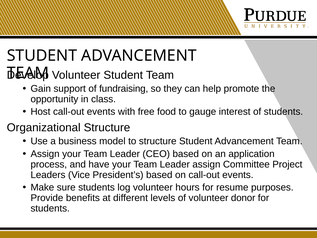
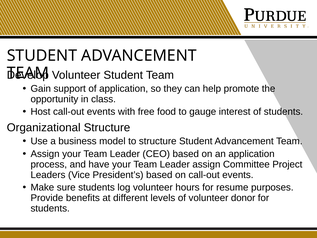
of fundraising: fundraising -> application (124, 89)
